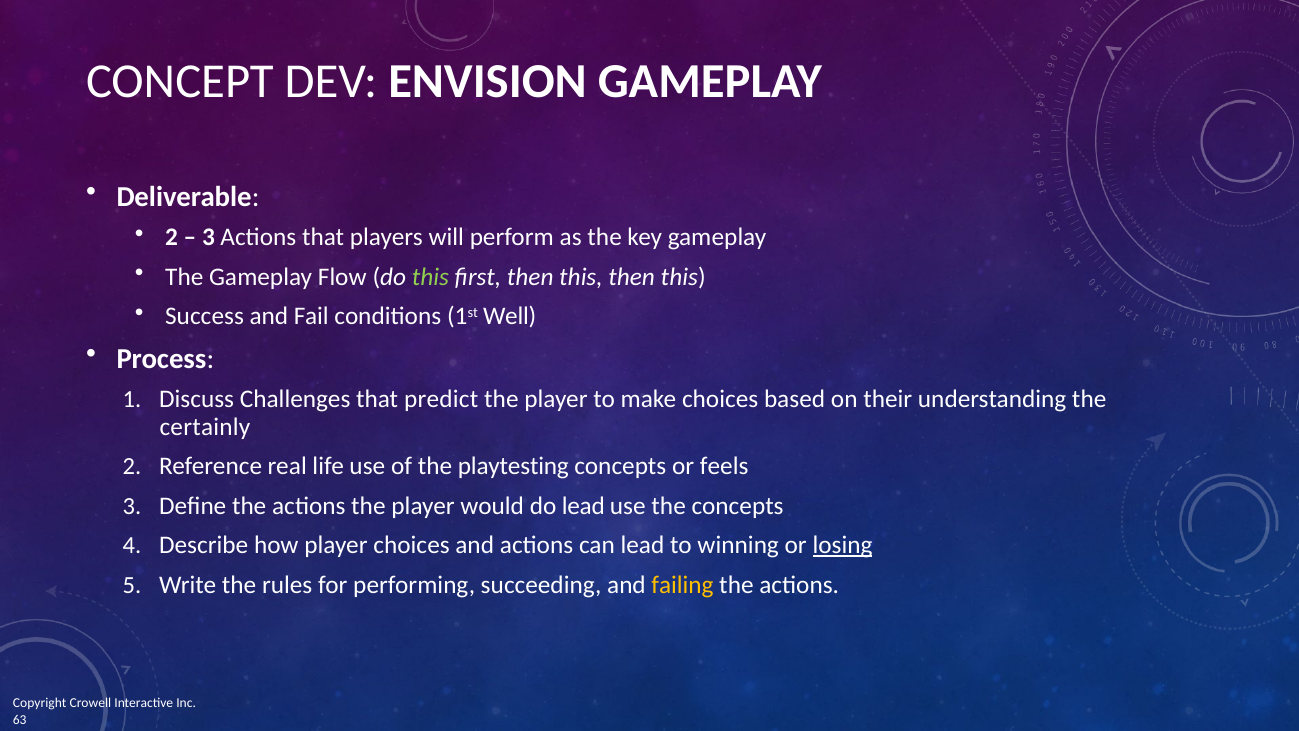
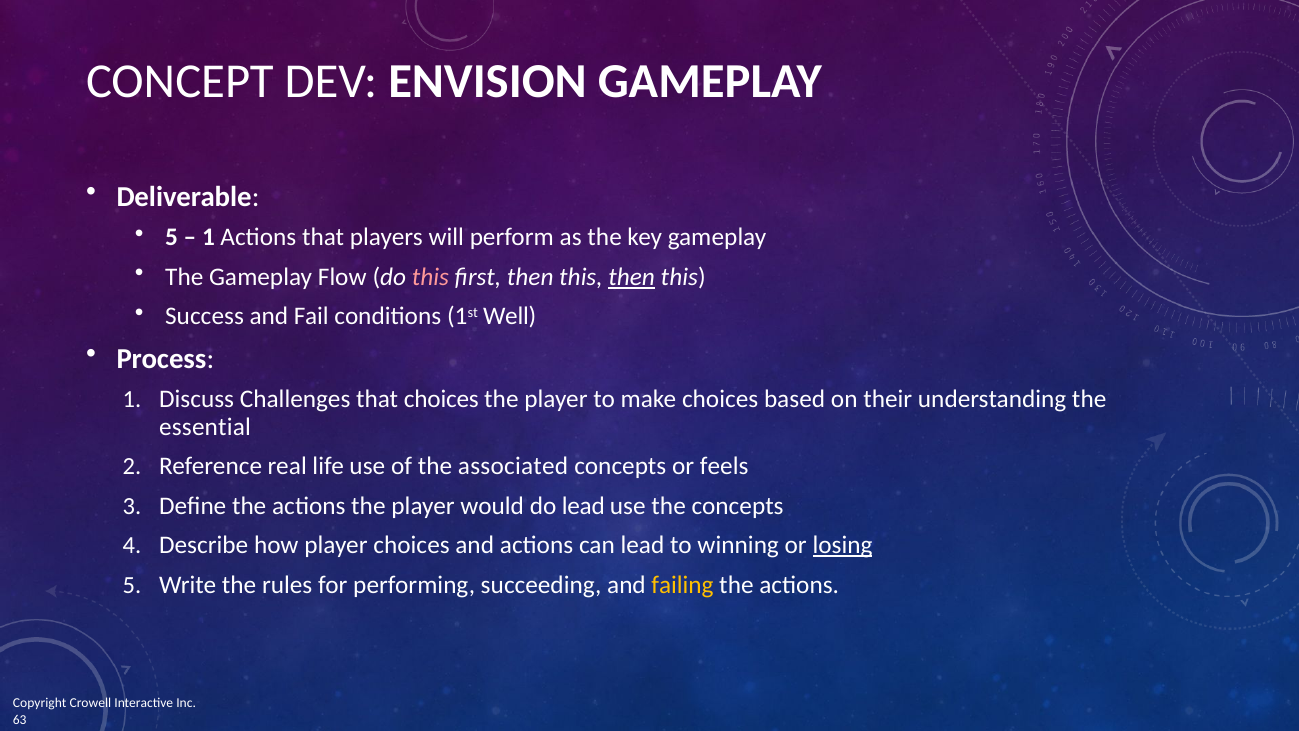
2: 2 -> 5 (172, 238)
3: 3 -> 1 (208, 238)
this colour: light green -> pink (430, 277)
then underline: none -> present (632, 277)
that predict: predict -> choices (441, 399)
certainly: certainly -> essential (205, 427)
playtesting: playtesting -> associated (513, 466)
